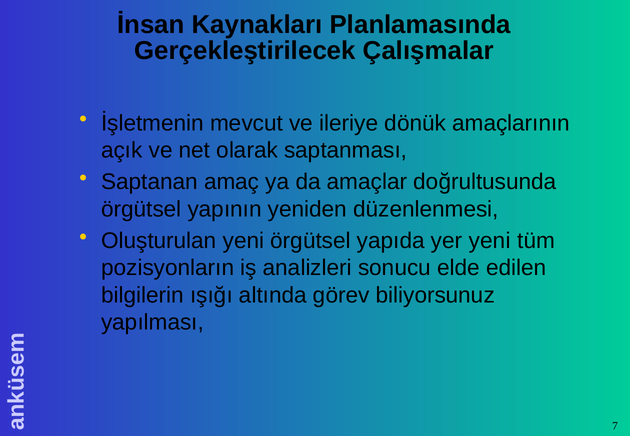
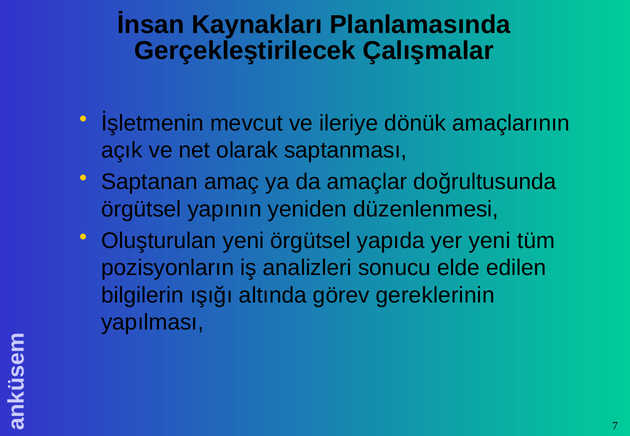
biliyorsunuz: biliyorsunuz -> gereklerinin (435, 295)
